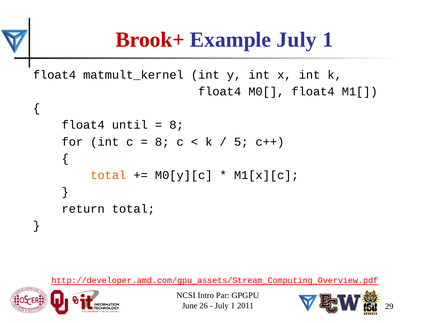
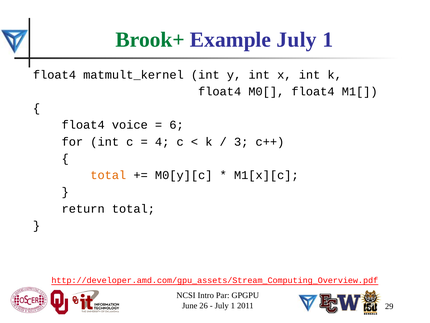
Brook+ colour: red -> green (150, 40)
until: until -> voice (130, 125)
8: 8 -> 6 (177, 125)
8: 8 -> 4 (162, 142)
5: 5 -> 3 (241, 142)
